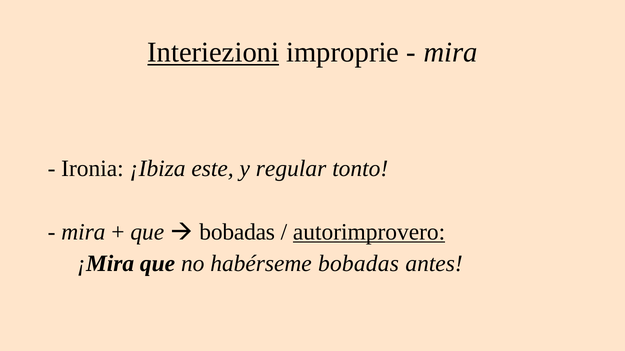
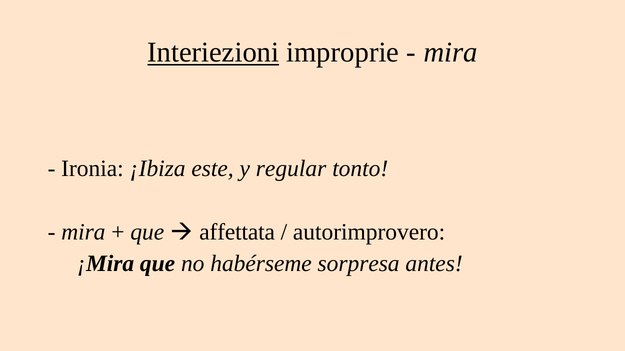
bobadas: bobadas -> affettata (237, 232)
autorimprovero underline: present -> none (369, 232)
habérseme bobadas: bobadas -> sorpresa (359, 264)
